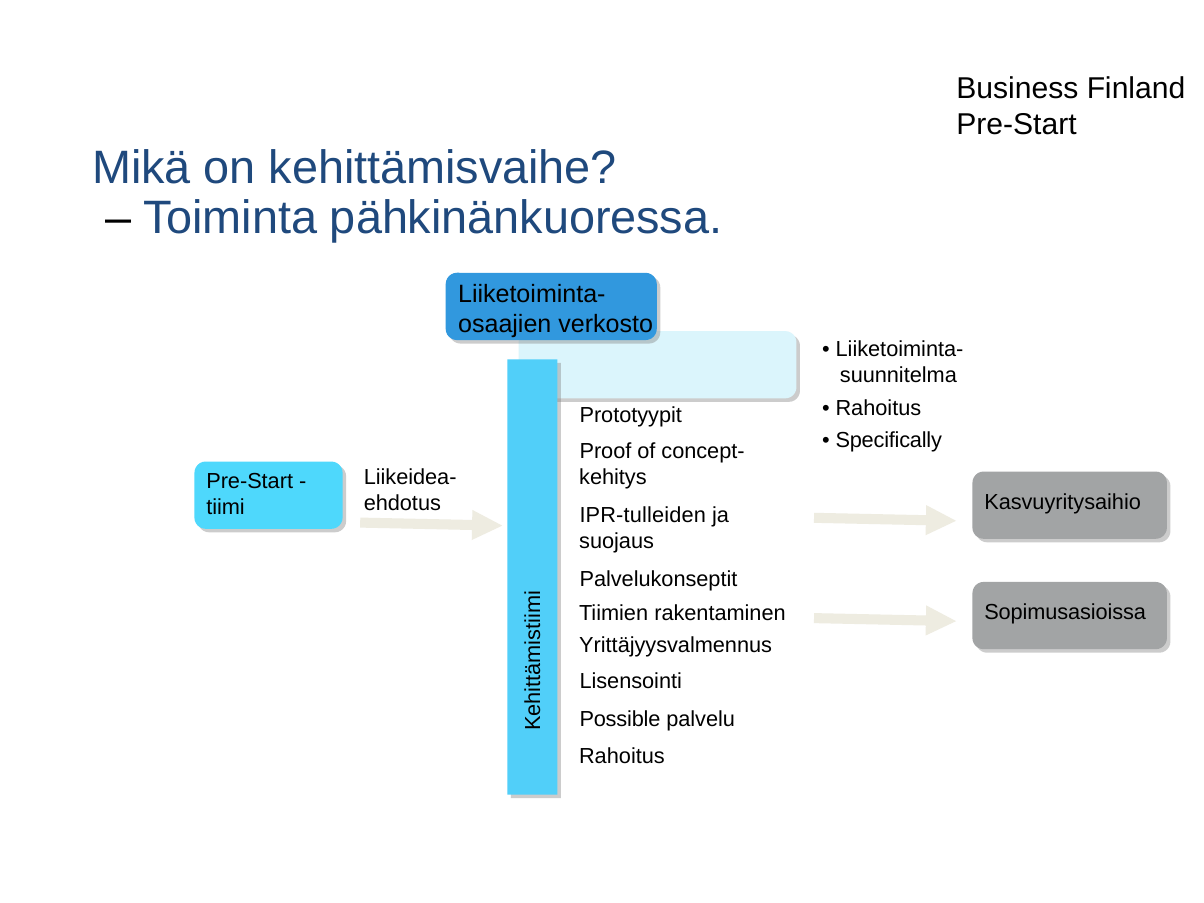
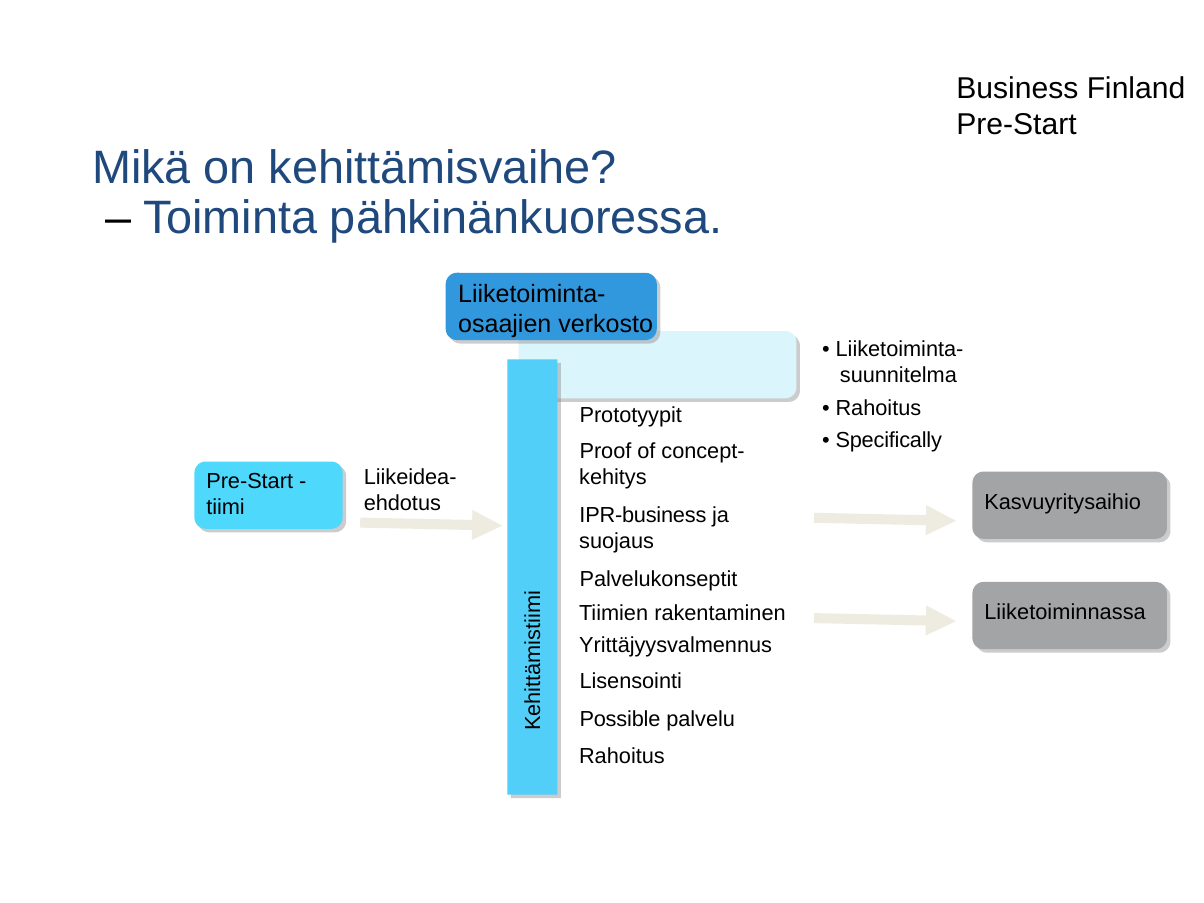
IPR-tulleiden: IPR-tulleiden -> IPR-business (643, 515)
Sopimusasioissa: Sopimusasioissa -> Liiketoiminnassa (1065, 612)
